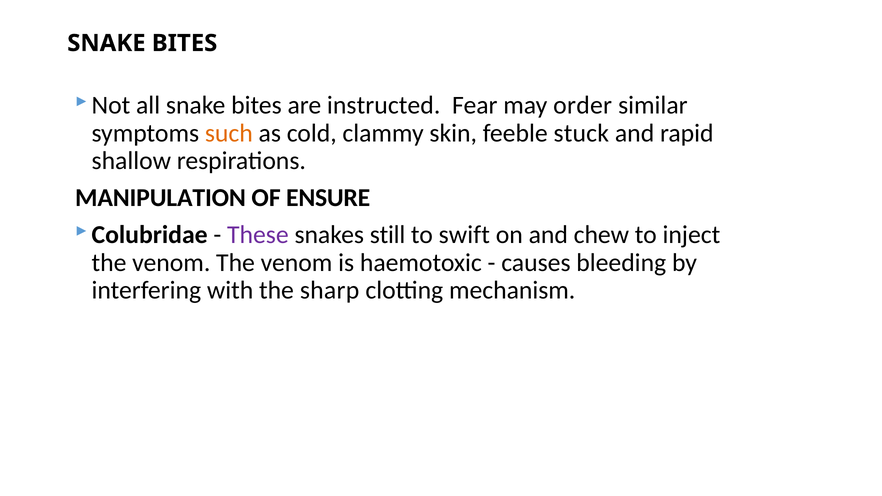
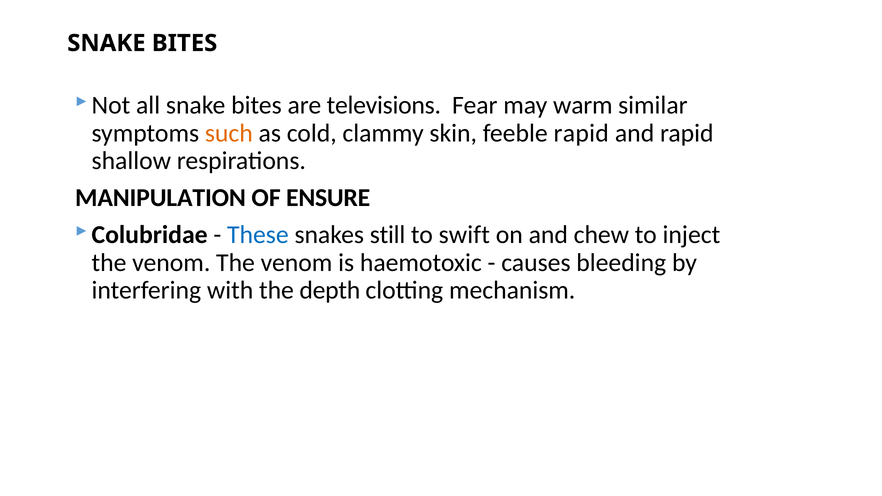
instructed: instructed -> televisions (384, 105)
order: order -> warm (583, 105)
feeble stuck: stuck -> rapid (581, 133)
These colour: purple -> blue (258, 235)
sharp: sharp -> depth (330, 290)
